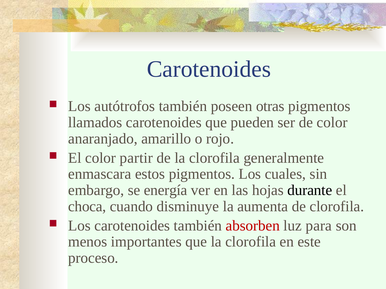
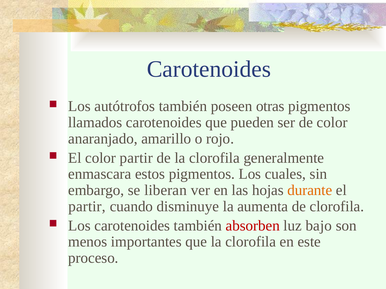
energía: energía -> liberan (166, 191)
durante colour: black -> orange (310, 191)
choca: choca -> partir (87, 207)
para: para -> bajo (319, 226)
